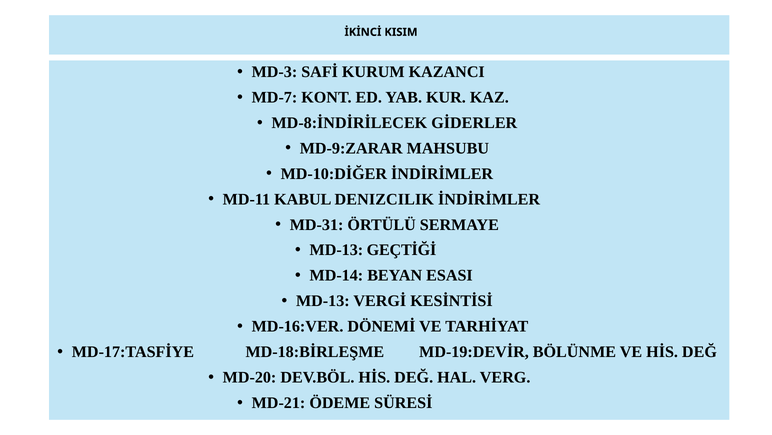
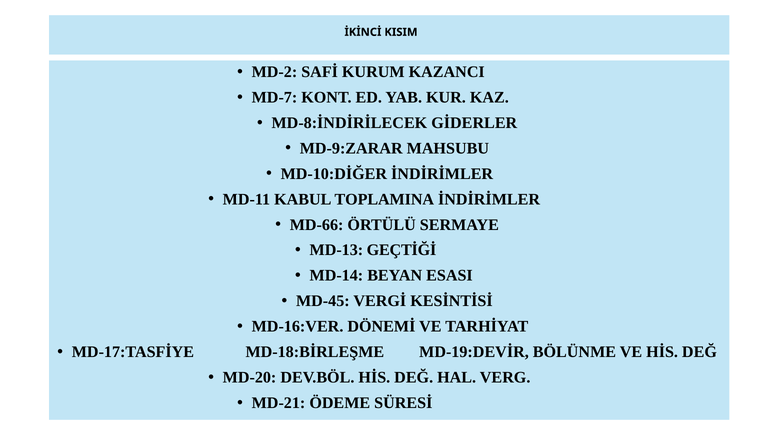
MD-3: MD-3 -> MD-2 (274, 72)
DENIZCILIK: DENIZCILIK -> TOPLAMINA (384, 199)
MD-31: MD-31 -> MD-66 (317, 224)
MD-13: MD-13 -> MD-45 (323, 301)
